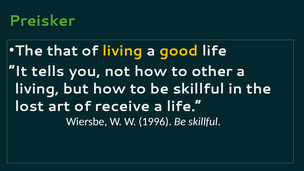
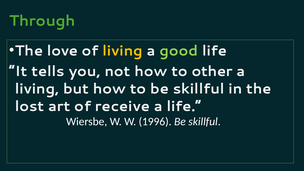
Preisker: Preisker -> Through (42, 21)
that: that -> love (62, 51)
good colour: yellow -> light green (179, 51)
